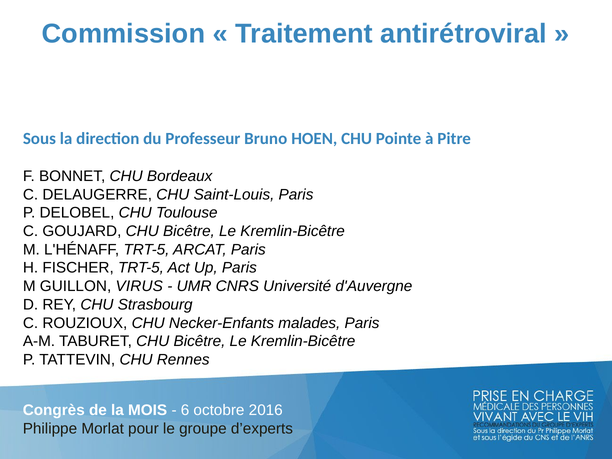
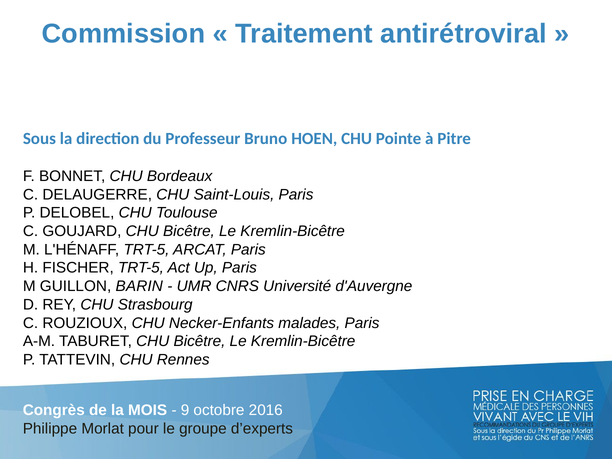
VIRUS: VIRUS -> BARIN (139, 286)
6: 6 -> 9 (185, 410)
